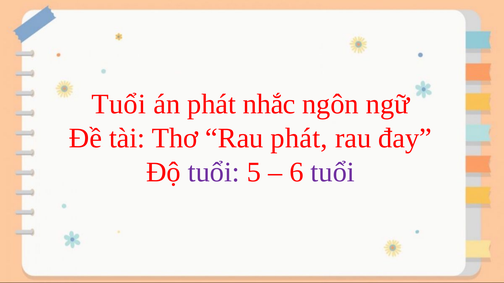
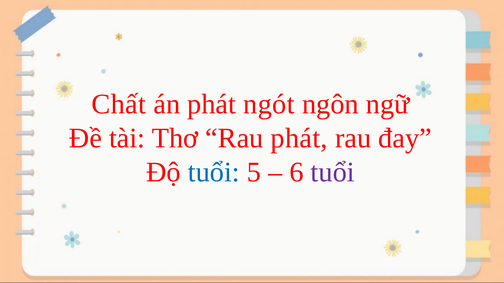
Tuổi: Tuổi -> Chất (119, 104)
nhắc: nhắc -> ngót (269, 104)
tuổi colour: purple -> blue (214, 172)
